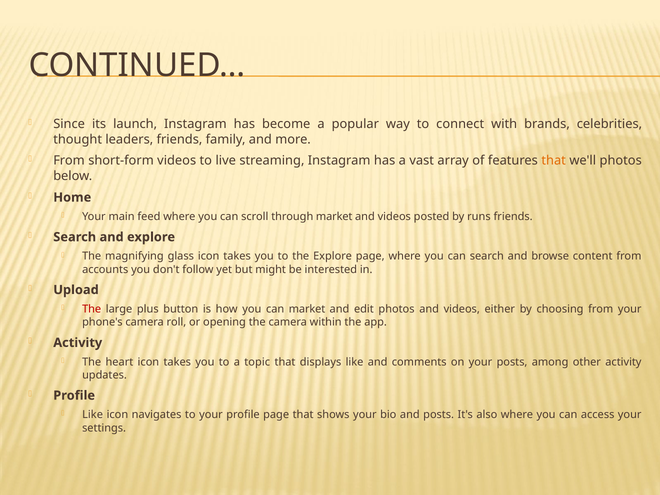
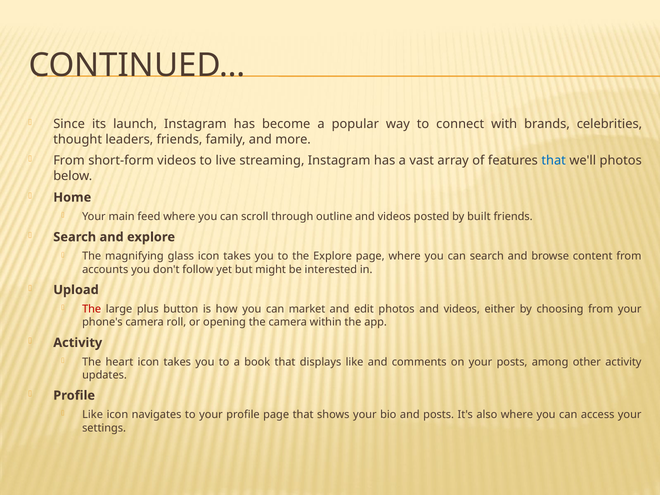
that colour: orange -> blue (554, 161)
through market: market -> outline (334, 217)
runs: runs -> built (479, 217)
topic: topic -> book (257, 362)
